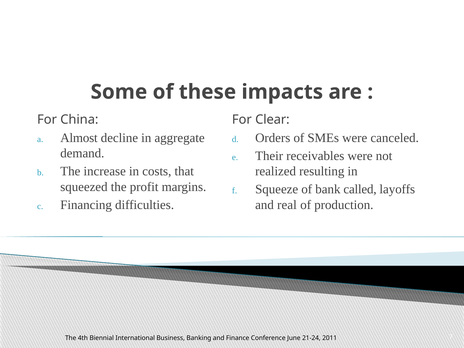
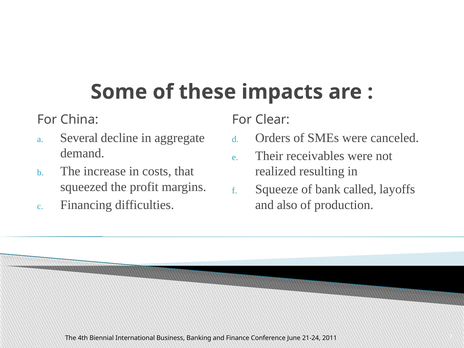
Almost: Almost -> Several (79, 138)
real: real -> also (287, 205)
